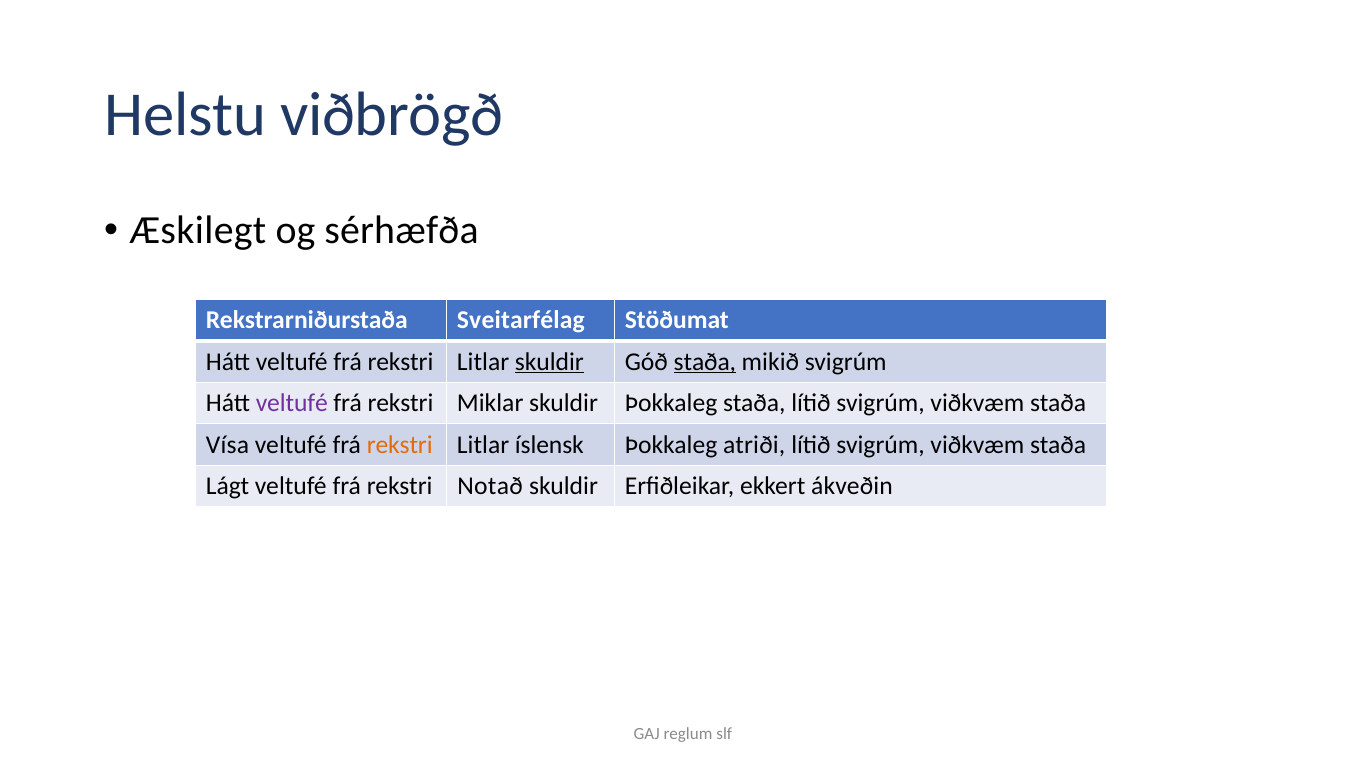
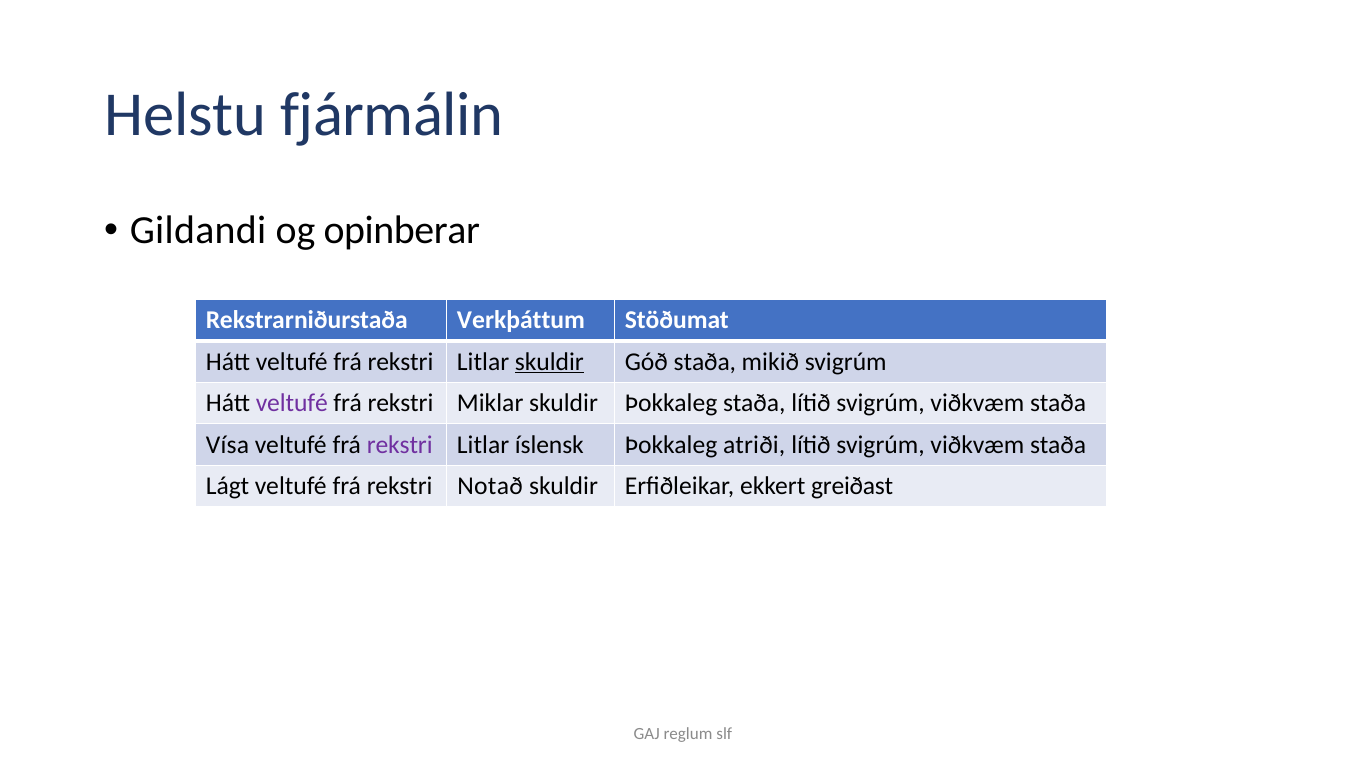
viðbrögð: viðbrögð -> fjármálin (392, 115)
Æskilegt: Æskilegt -> Gildandi (198, 231)
sérhæfða: sérhæfða -> opinberar (402, 231)
Sveitarfélag: Sveitarfélag -> Verkþáttum (521, 320)
staða underline: present -> none (705, 362)
rekstri colour: orange -> purple (400, 445)
ákveðin: ákveðin -> greiðast (852, 486)
